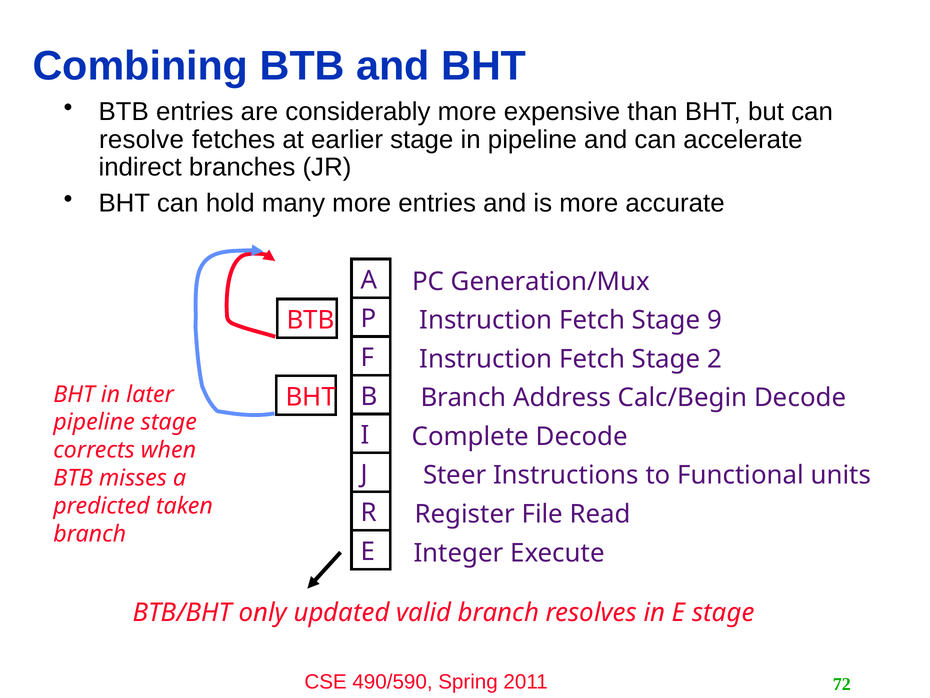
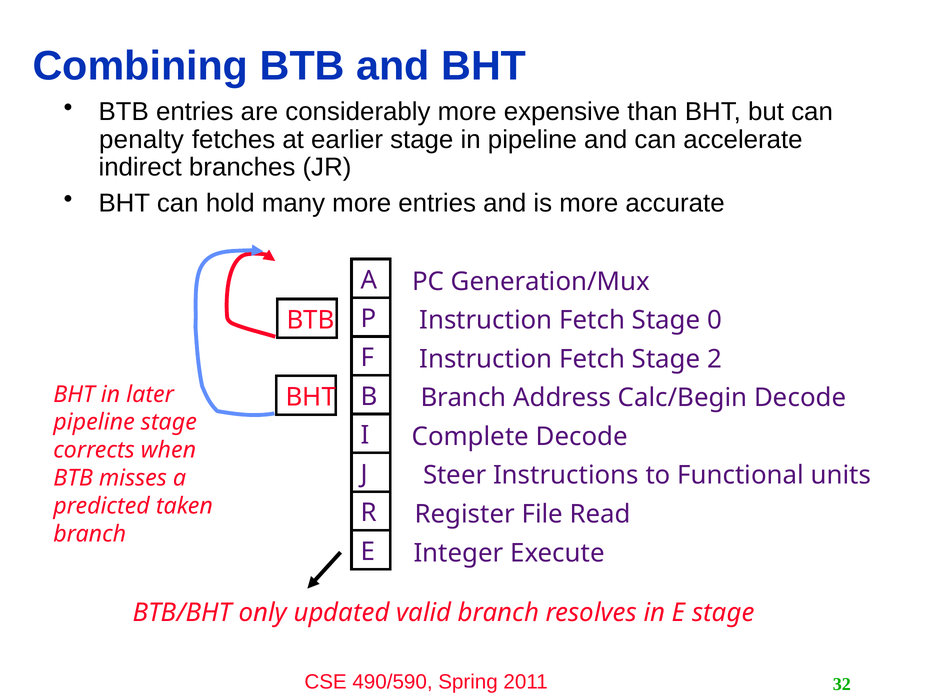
resolve: resolve -> penalty (141, 139)
9: 9 -> 0 (714, 320)
72: 72 -> 32 (842, 684)
